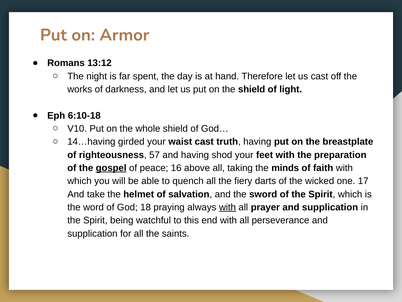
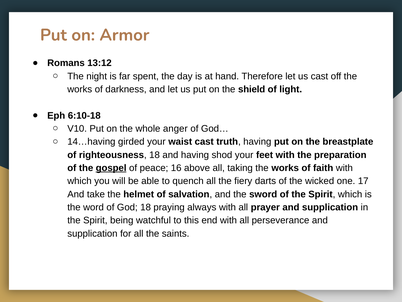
whole shield: shield -> anger (175, 128)
righteousness 57: 57 -> 18 (155, 155)
taking the minds: minds -> works (285, 168)
with underline: present -> none (227, 207)
